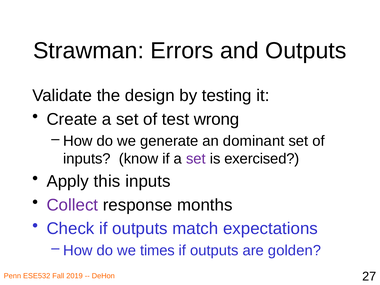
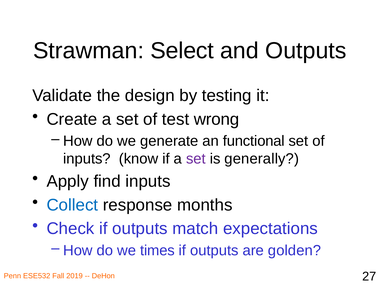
Errors: Errors -> Select (182, 51)
dominant: dominant -> functional (254, 141)
exercised: exercised -> generally (262, 159)
this: this -> find (107, 181)
Collect colour: purple -> blue (72, 205)
